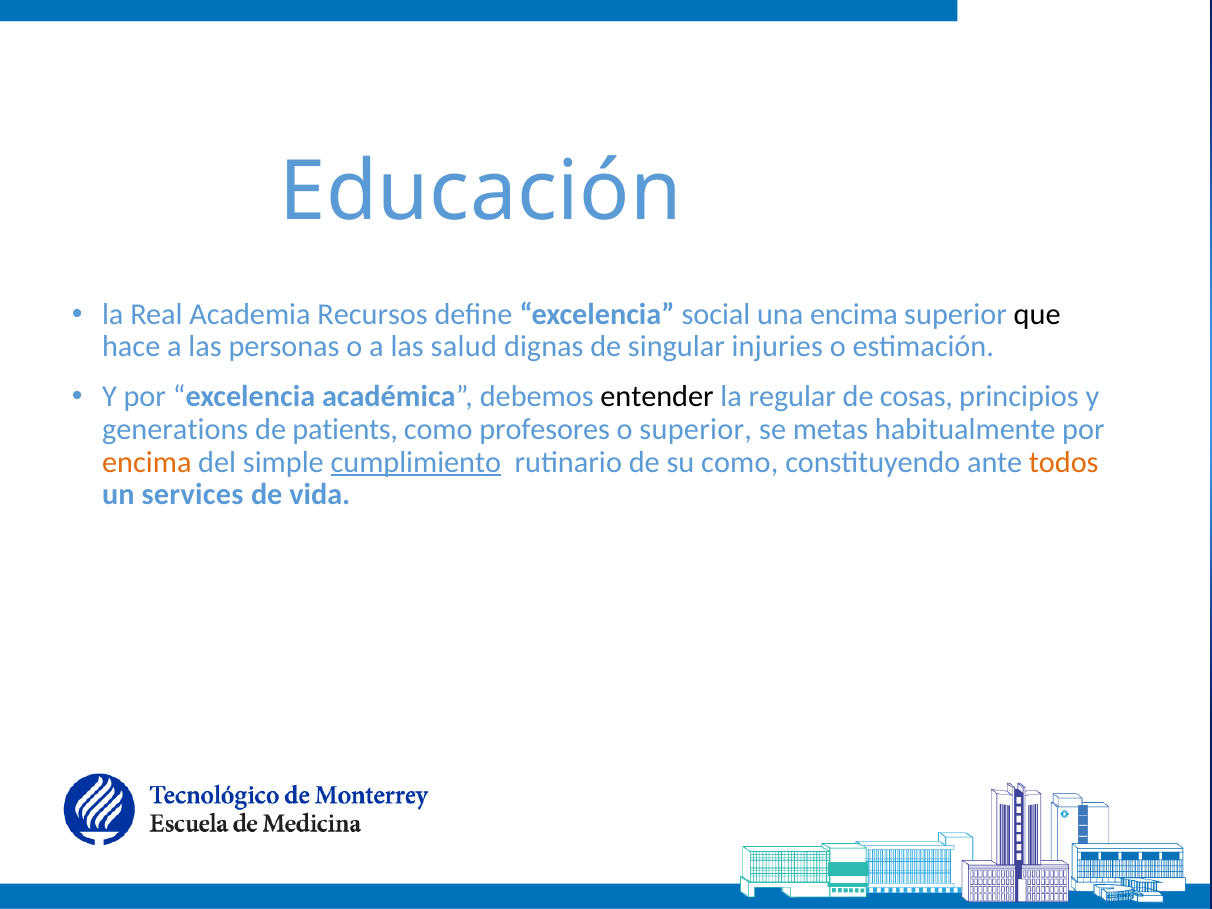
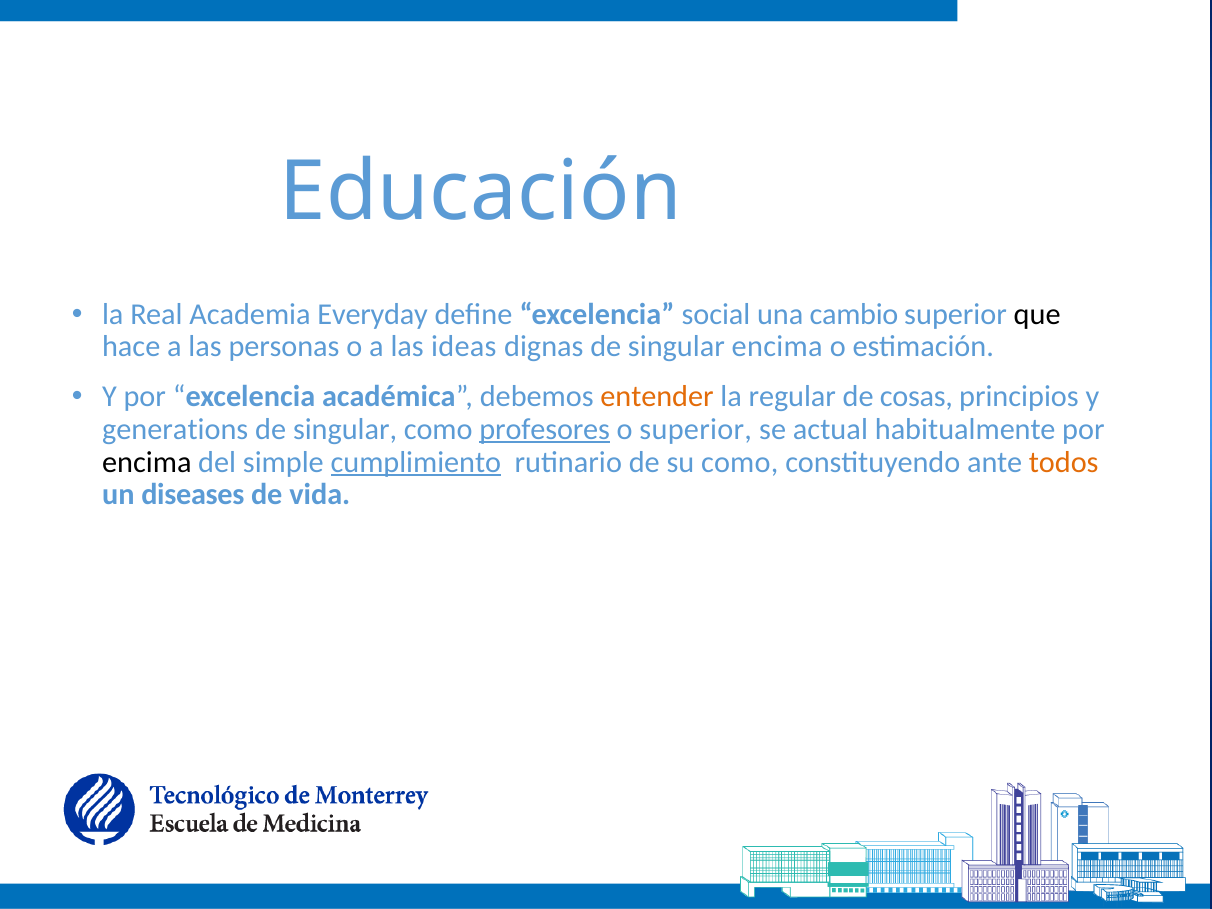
Recursos: Recursos -> Everyday (373, 314)
una encima: encima -> cambio (854, 314)
salud: salud -> ideas (464, 347)
singular injuries: injuries -> encima (777, 347)
entender colour: black -> orange (657, 397)
patients: patients -> singular (345, 429)
profesores underline: none -> present (545, 429)
metas: metas -> actual (830, 429)
encima colour: orange -> black (147, 462)
services: services -> diseases (193, 495)
